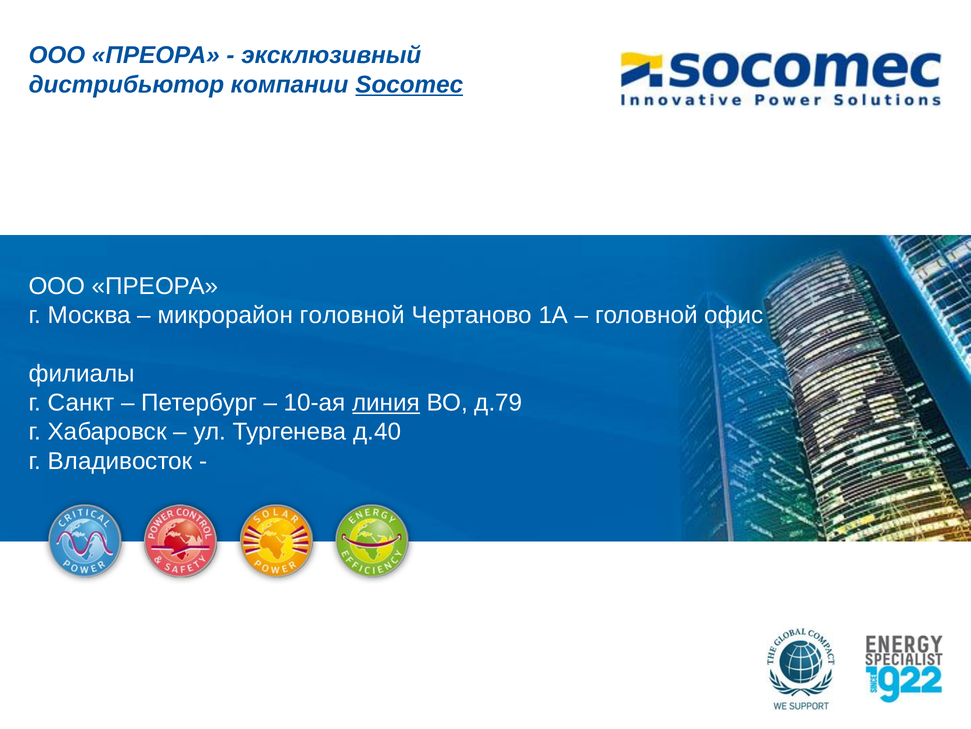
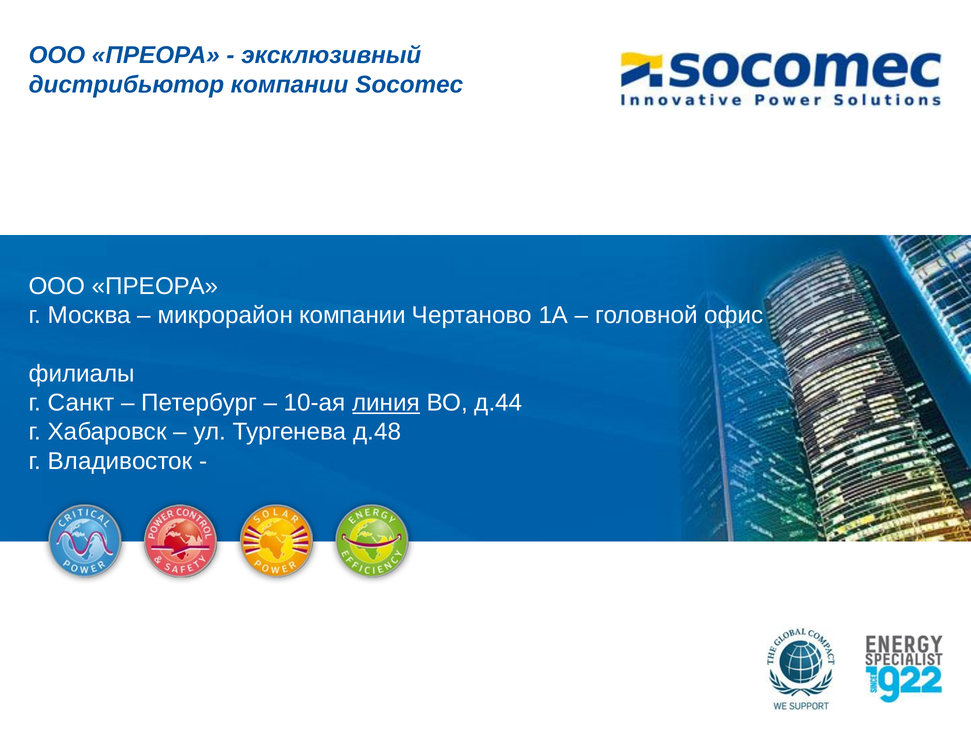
Socomec underline: present -> none (409, 85)
микрорайон головной: головной -> компании (352, 315)
д.79: д.79 -> д.44 (498, 402)
д.40: д.40 -> д.48 (377, 431)
